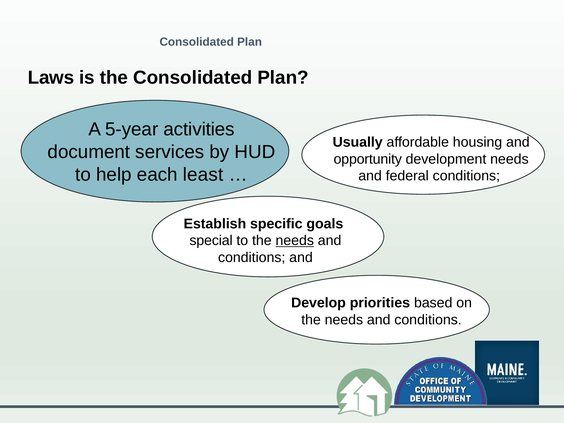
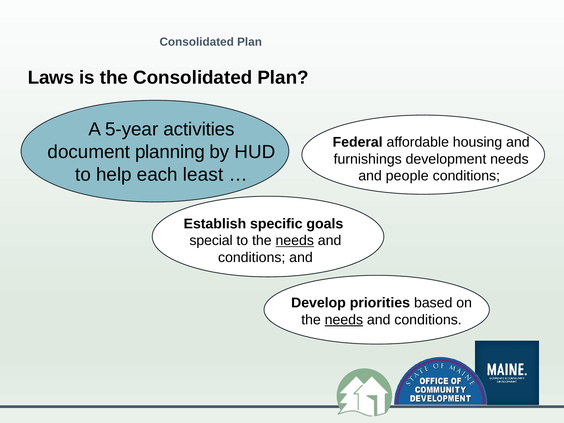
Usually: Usually -> Federal (358, 142)
services: services -> planning (170, 152)
opportunity: opportunity -> furnishings (368, 159)
federal: federal -> people (407, 176)
needs underline: none -> present (344, 320)
